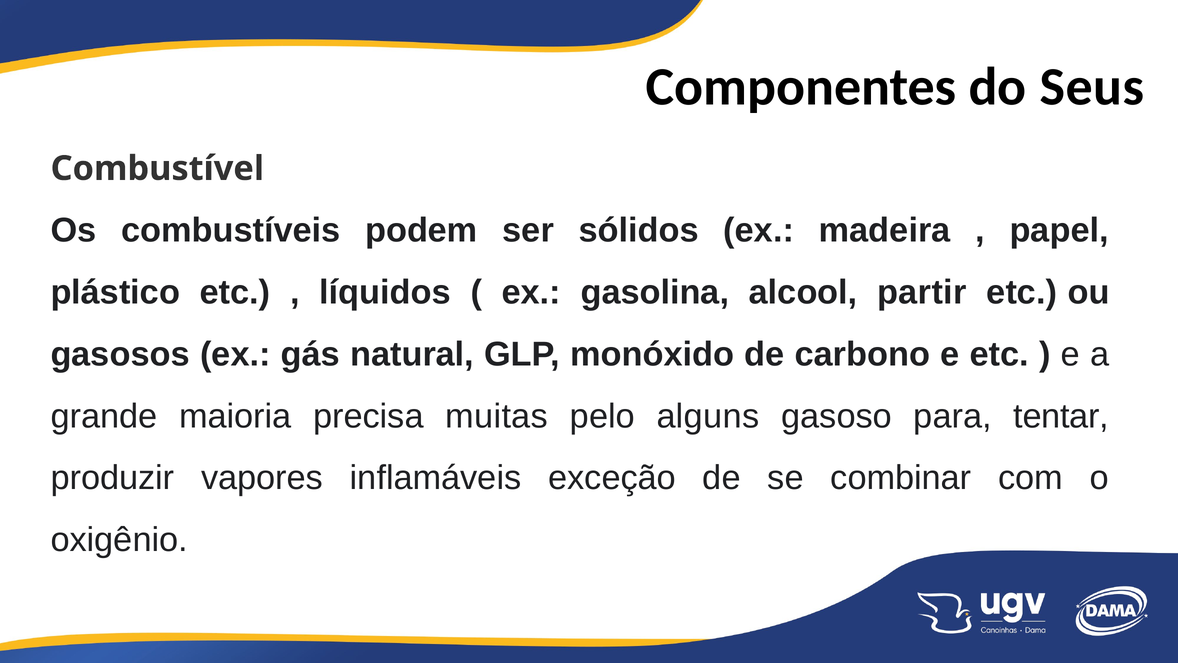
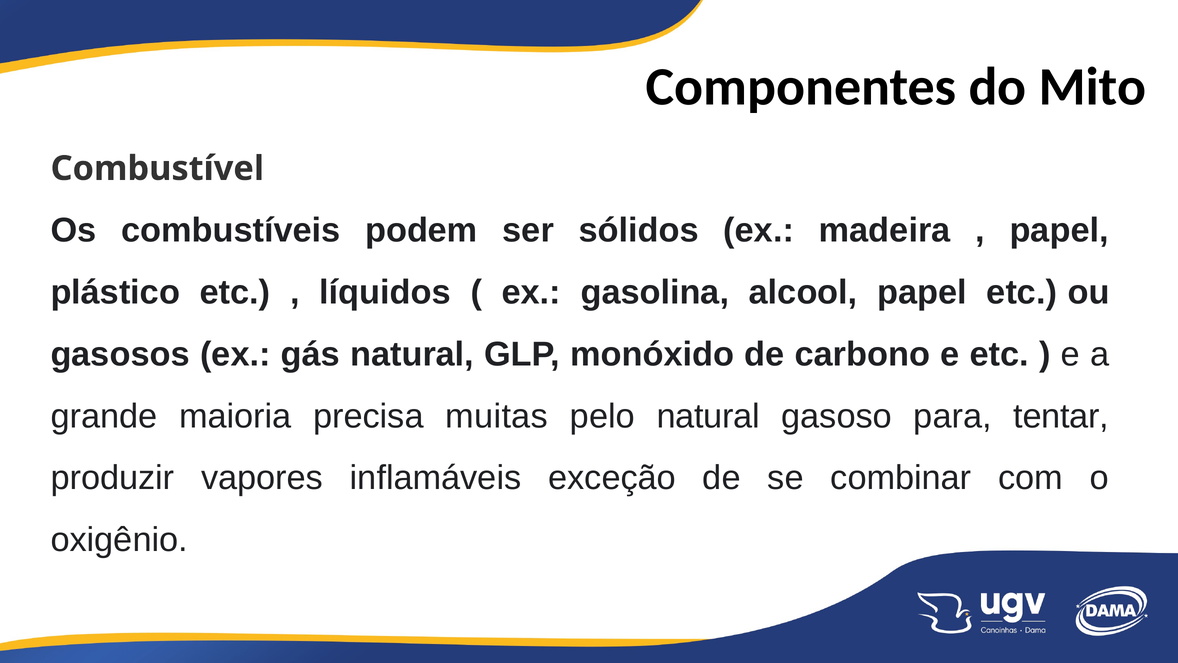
Seus: Seus -> Mito (1092, 87)
alcool partir: partir -> papel (922, 292)
pelo alguns: alguns -> natural (708, 416)
